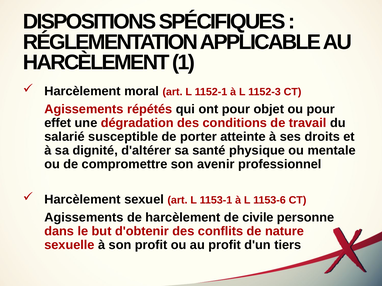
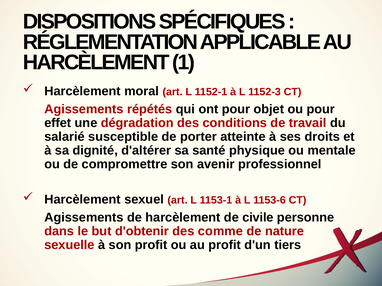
conflits: conflits -> comme (220, 232)
